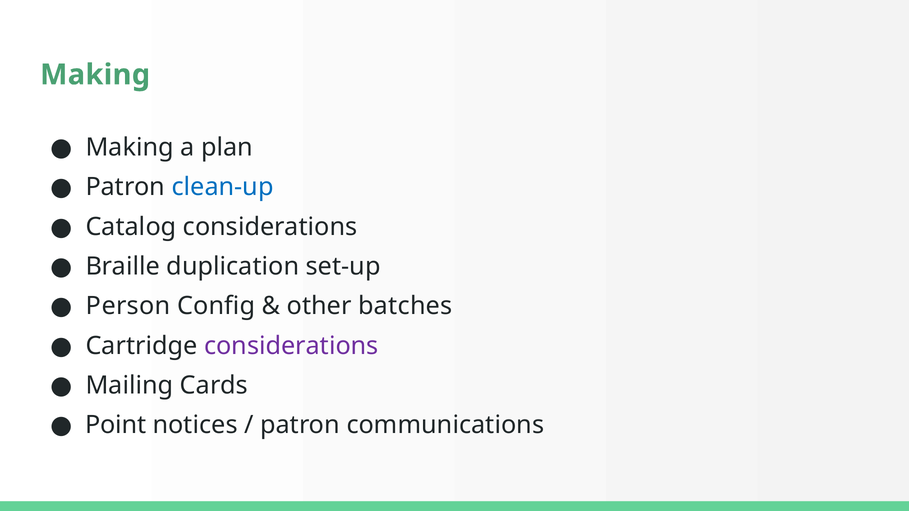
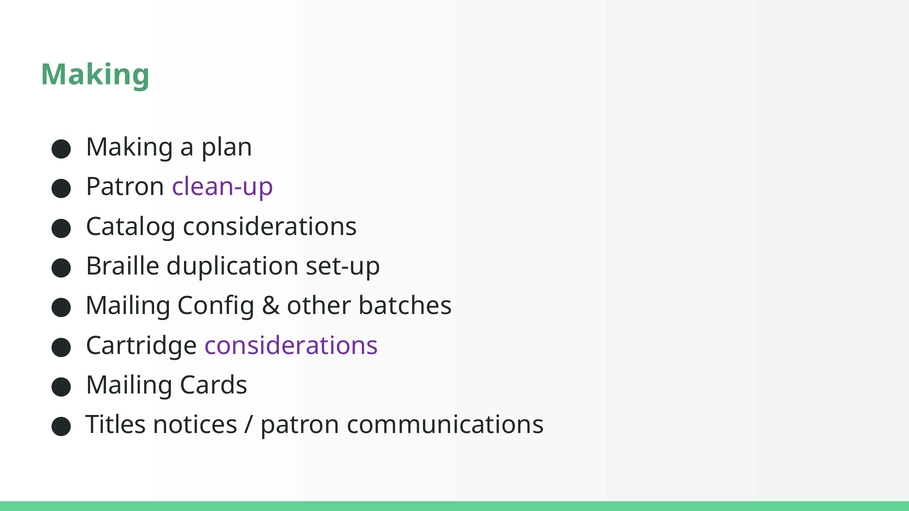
clean-up colour: blue -> purple (223, 187)
Person: Person -> Mailing (128, 306)
Point: Point -> Titles (116, 425)
